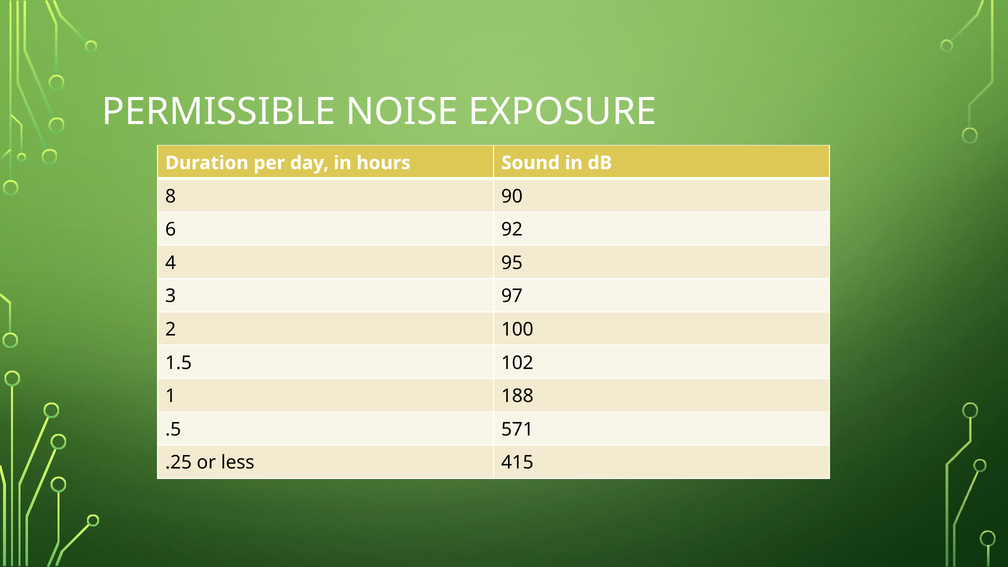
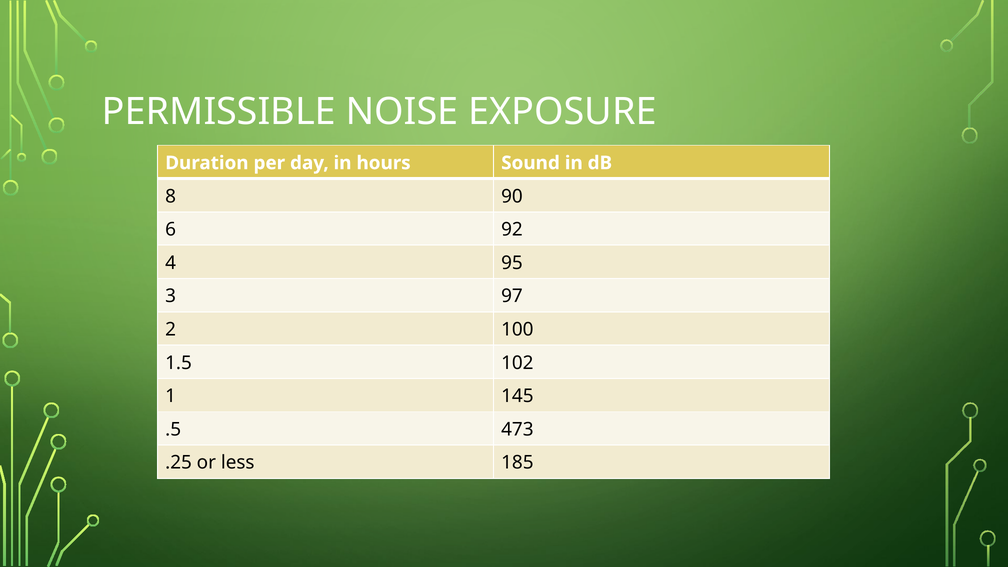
188: 188 -> 145 (517, 396)
571: 571 -> 473 (517, 429)
415: 415 -> 185 (517, 463)
